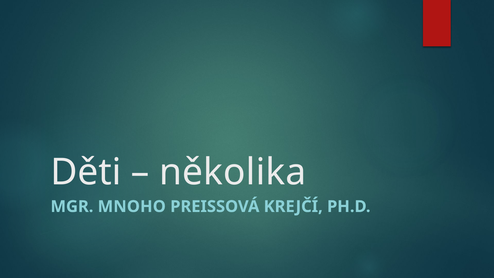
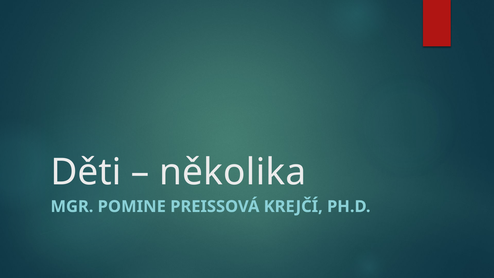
MNOHO: MNOHO -> POMINE (132, 206)
